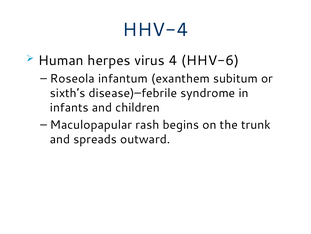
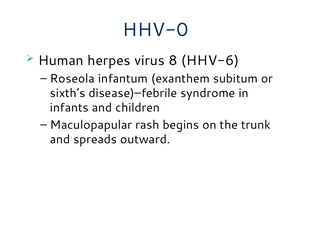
HHV-4: HHV-4 -> HHV-0 (155, 30)
4: 4 -> 8 (173, 60)
